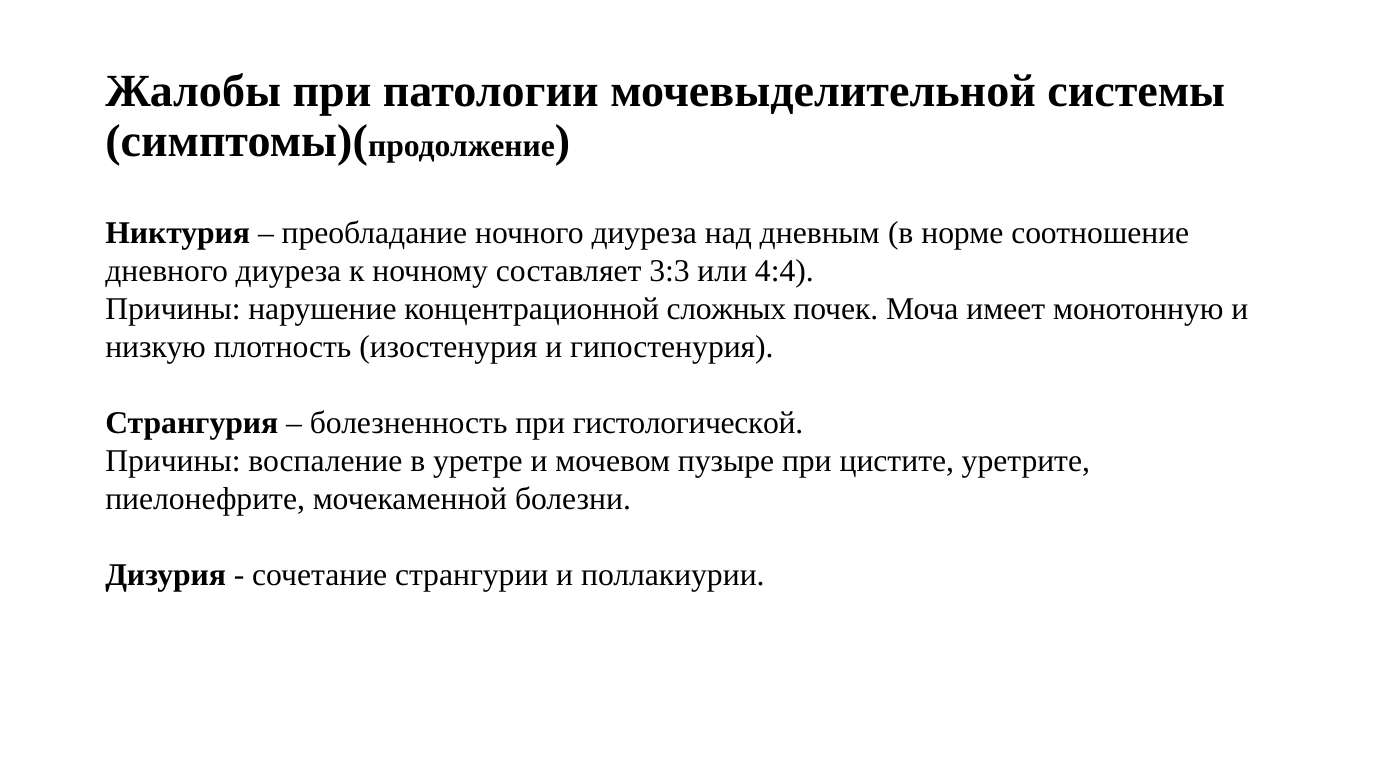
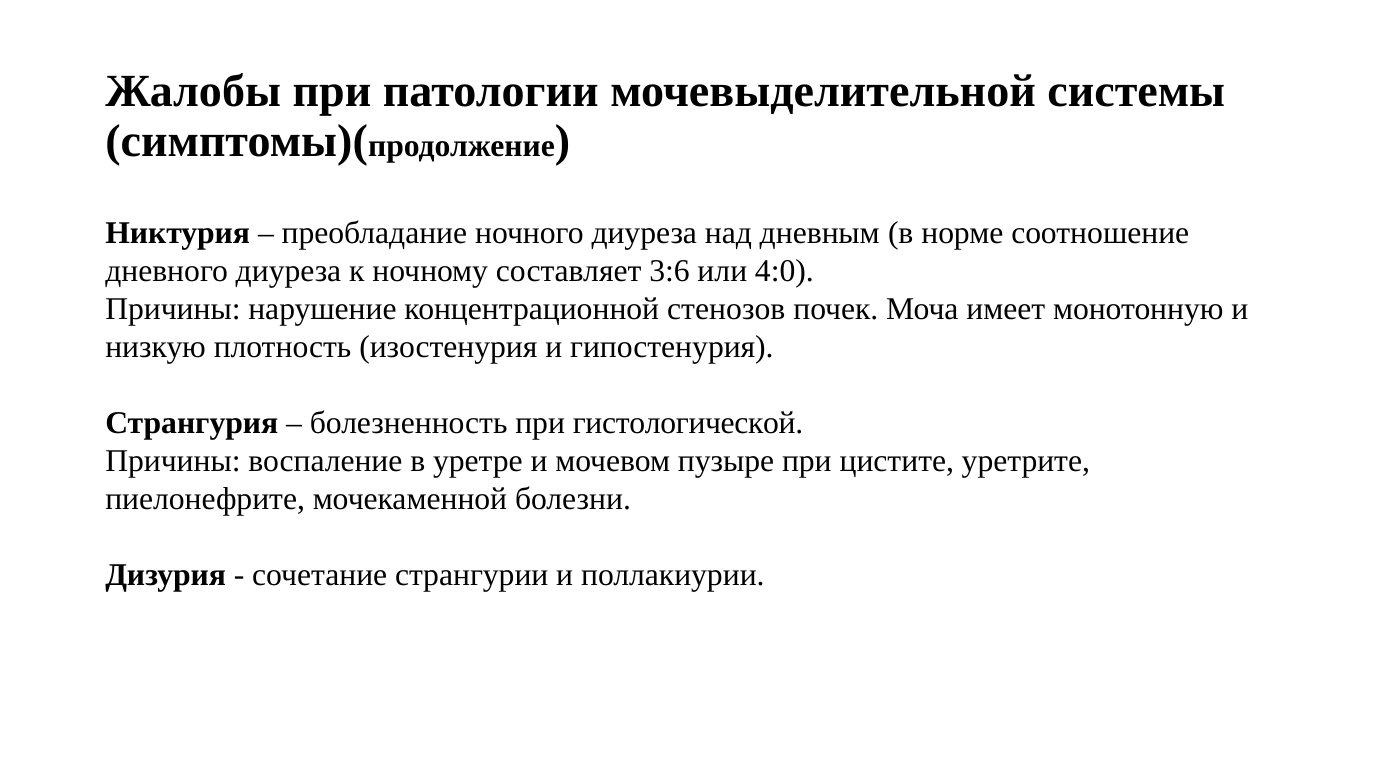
3:3: 3:3 -> 3:6 (669, 271)
4:4: 4:4 -> 4:0 (784, 271)
сложных: сложных -> стенозов (726, 309)
